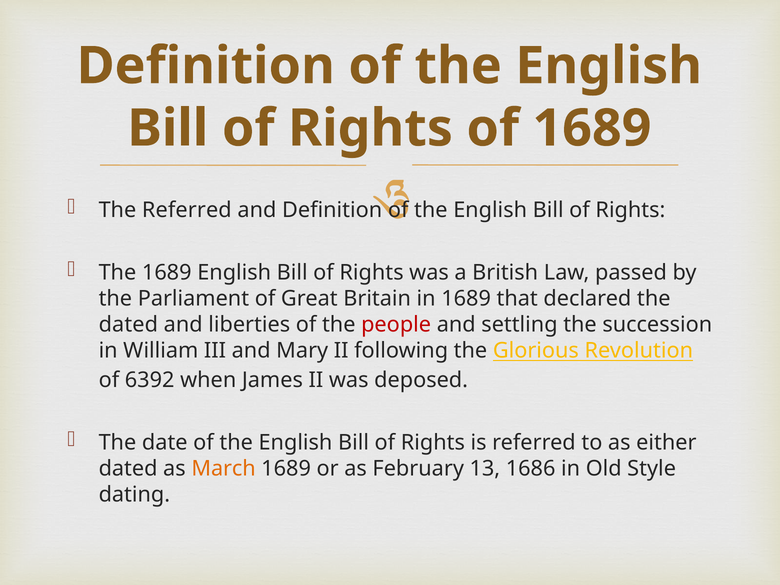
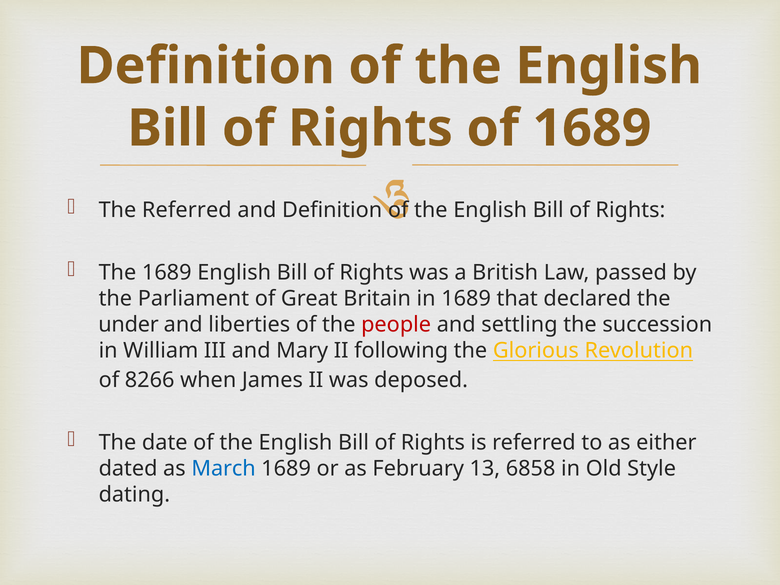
dated: dated -> under (129, 325)
6392: 6392 -> 8266 (150, 380)
March colour: orange -> blue (224, 469)
1686: 1686 -> 6858 (531, 469)
